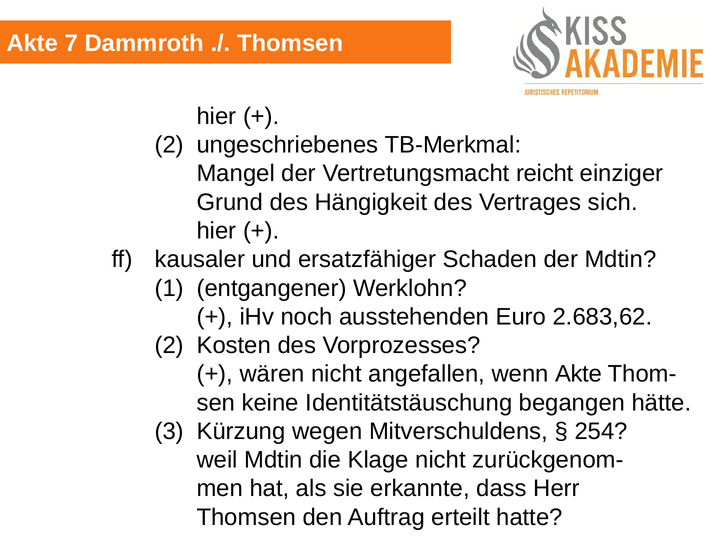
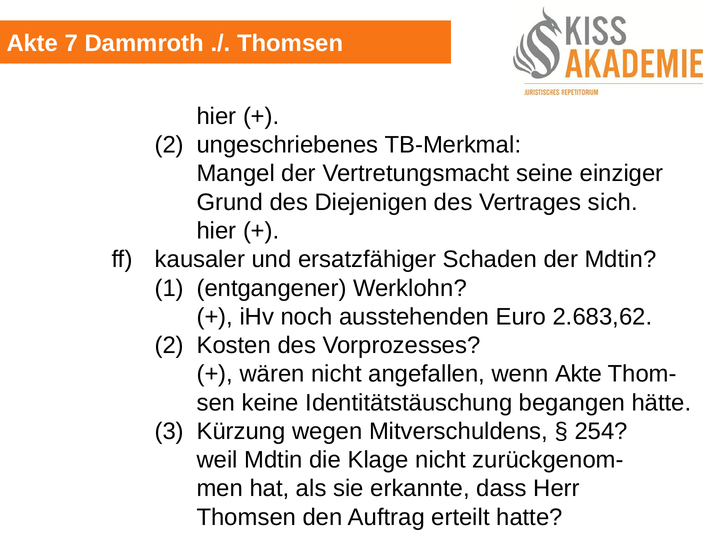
reicht: reicht -> seine (545, 174)
Hängigkeit: Hängigkeit -> Diejenigen (371, 202)
